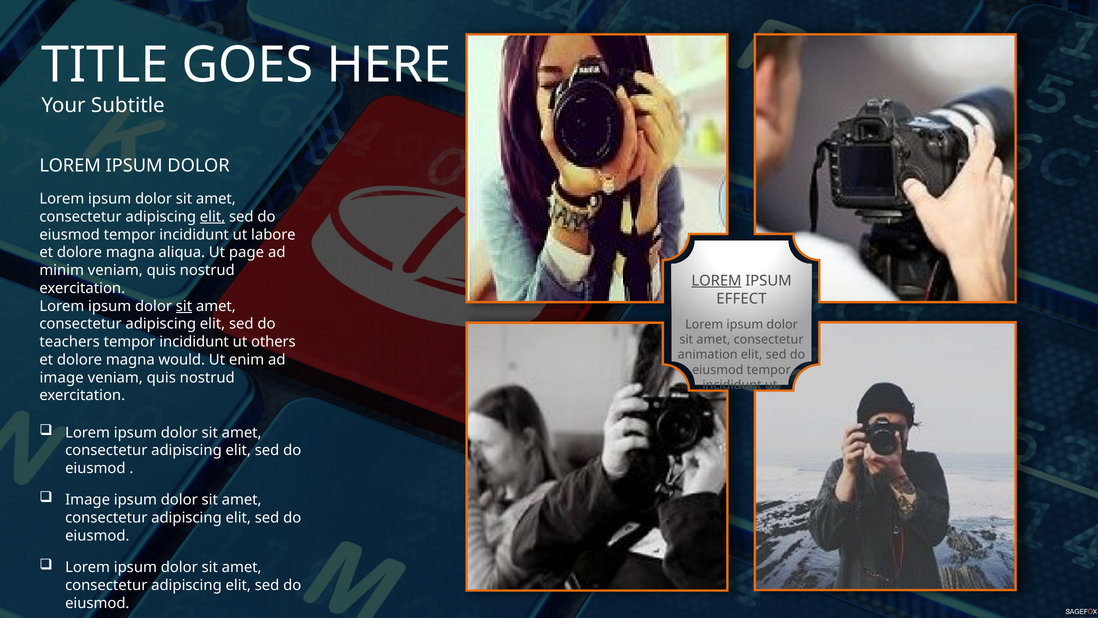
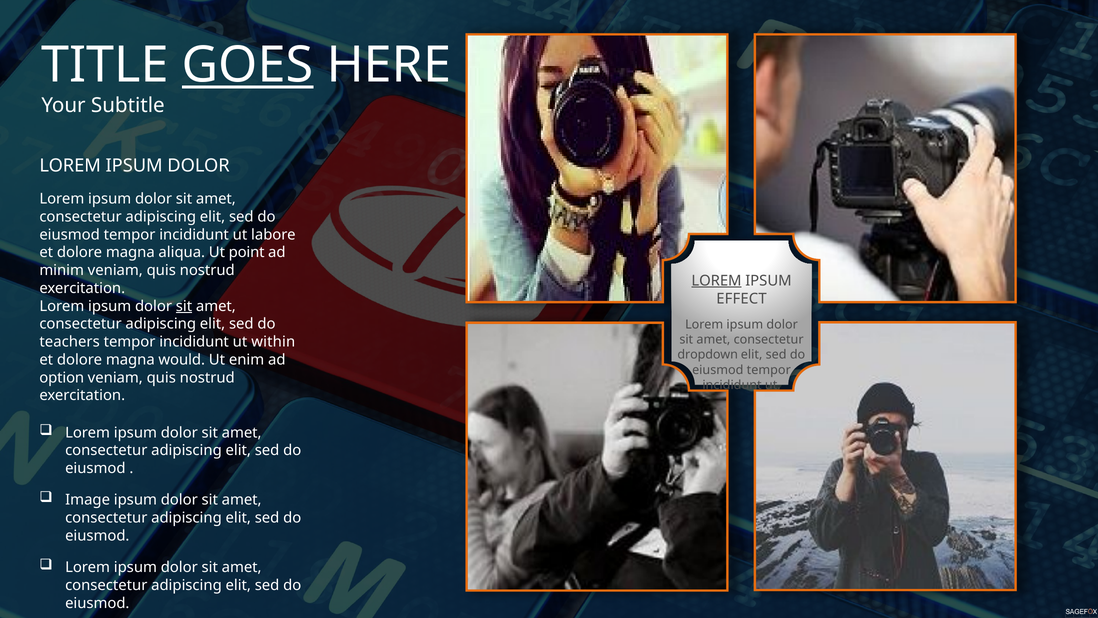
GOES underline: none -> present (248, 65)
elit underline: present -> none (213, 217)
page: page -> point (247, 252)
others: others -> within (273, 342)
animation: animation -> dropdown (708, 355)
image: image -> option (62, 377)
